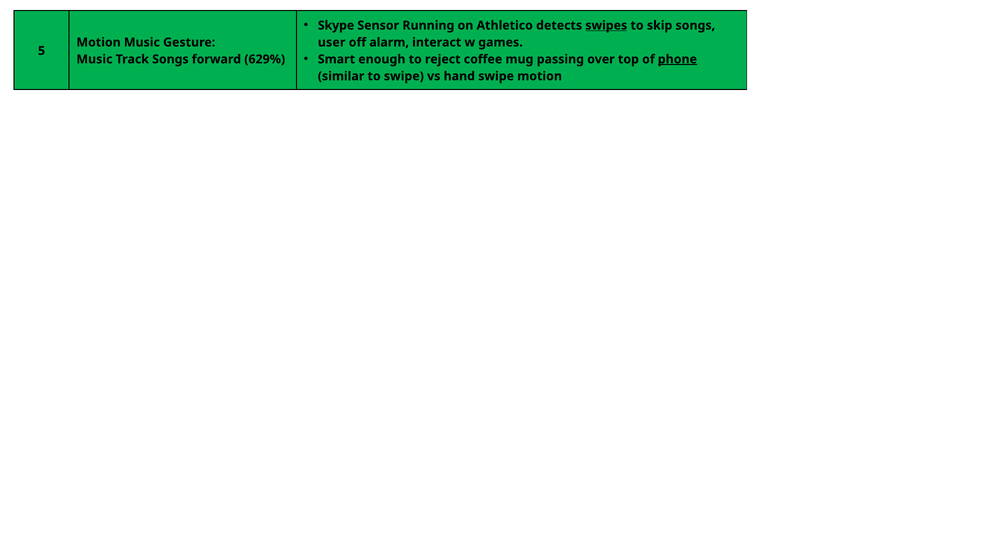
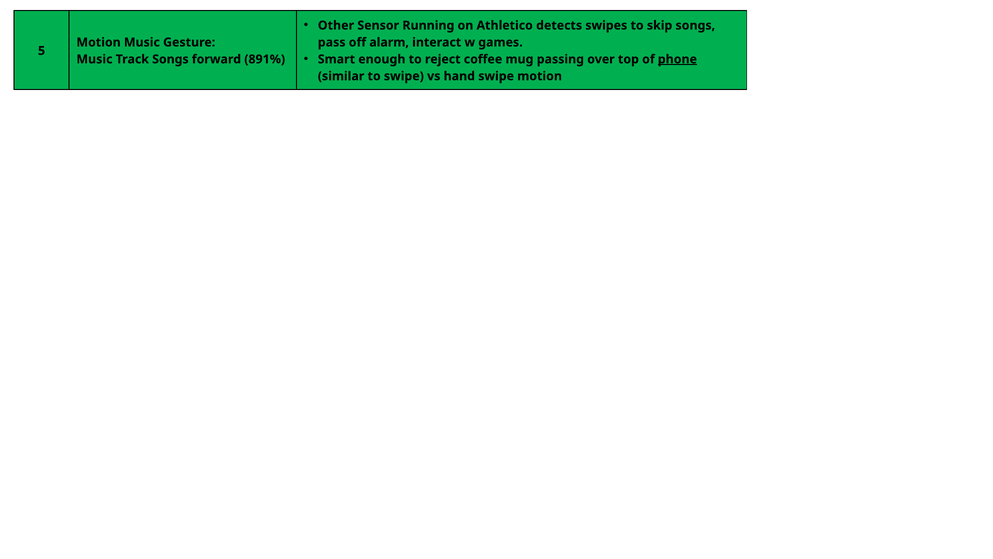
Skype: Skype -> Other (336, 25)
swipes underline: present -> none (606, 25)
user: user -> pass (332, 42)
629%: 629% -> 891% (265, 59)
